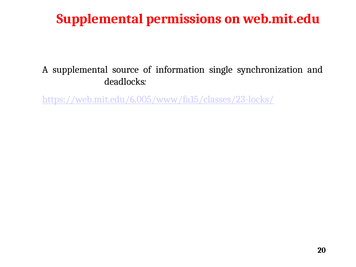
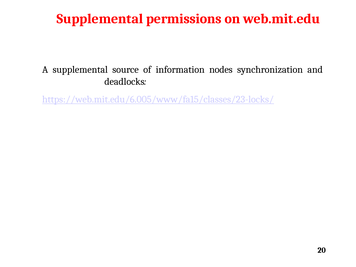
single: single -> nodes (221, 70)
